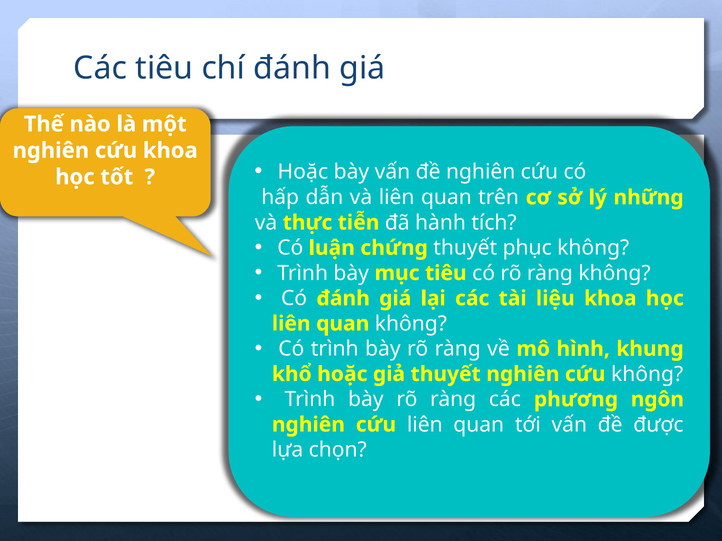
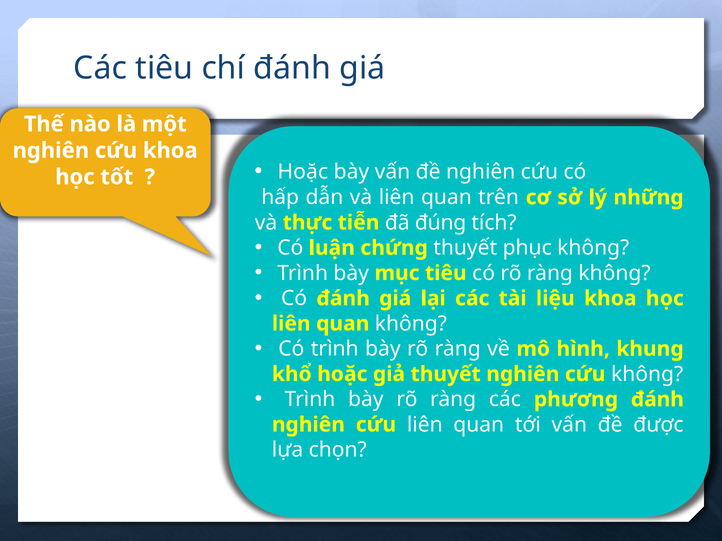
hành: hành -> đúng (441, 223)
phương ngôn: ngôn -> đánh (657, 400)
